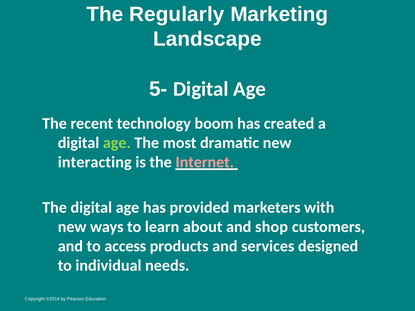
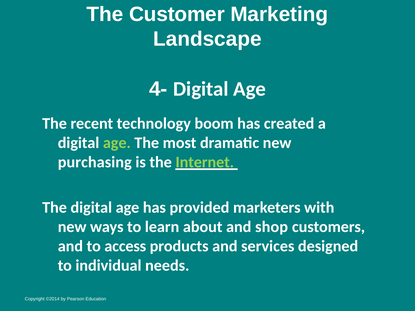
Regularly: Regularly -> Customer (177, 14)
5-: 5- -> 4- (158, 89)
interacting: interacting -> purchasing (95, 162)
Internet colour: pink -> light green (205, 162)
